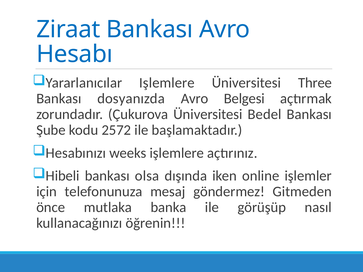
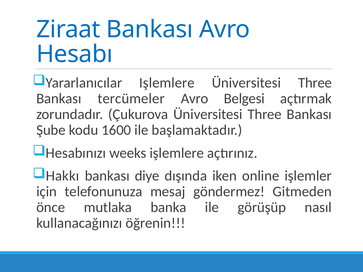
dosyanızda: dosyanızda -> tercümeler (131, 99)
Çukurova Üniversitesi Bedel: Bedel -> Three (265, 114)
2572: 2572 -> 1600 (116, 130)
Hibeli: Hibeli -> Hakkı (63, 176)
olsa: olsa -> diye (147, 176)
